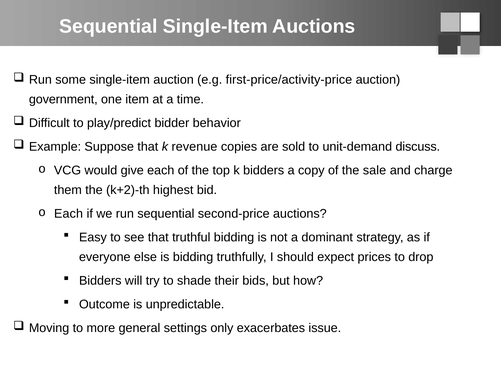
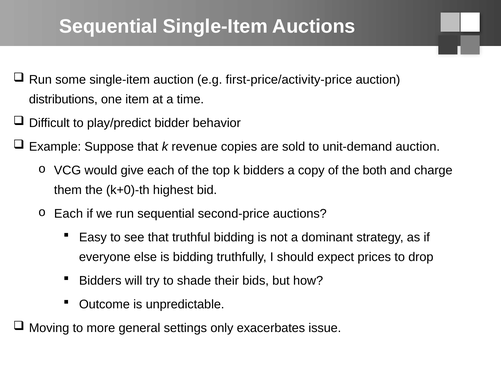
government: government -> distributions (63, 99)
unit-demand discuss: discuss -> auction (418, 147)
sale: sale -> both (375, 170)
k+2)-th: k+2)-th -> k+0)-th (128, 190)
